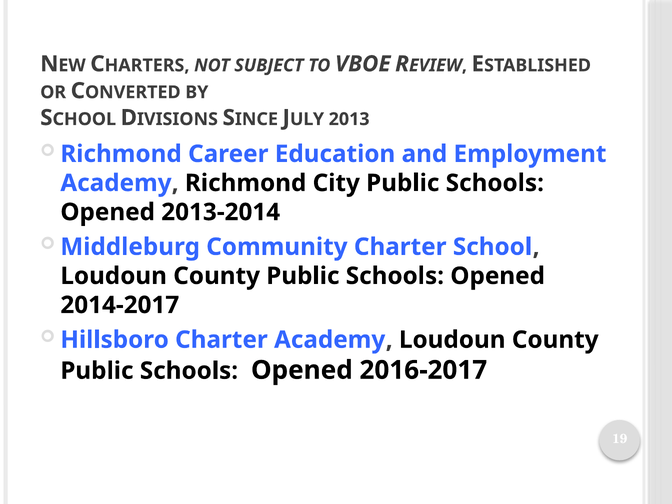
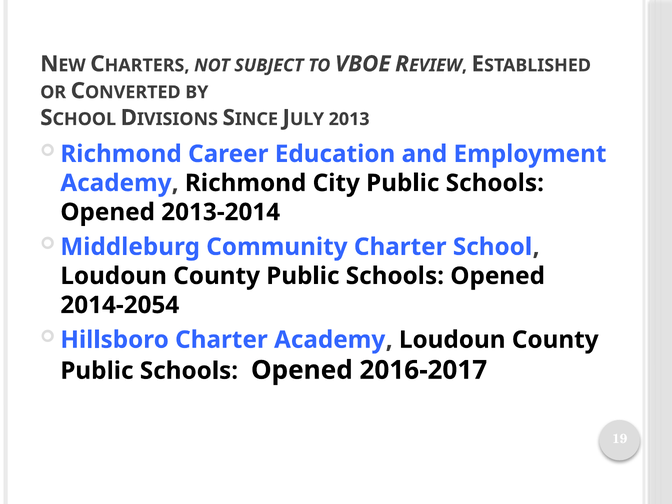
2014-2017: 2014-2017 -> 2014-2054 (120, 305)
